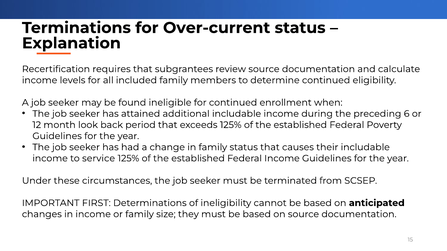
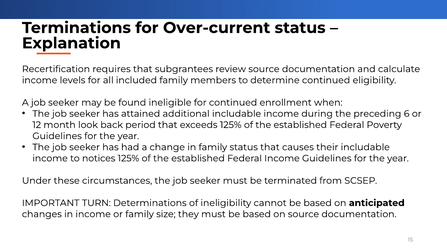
service: service -> notices (99, 159)
FIRST: FIRST -> TURN (96, 203)
